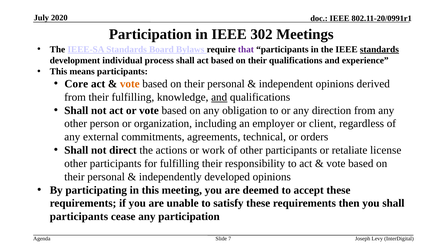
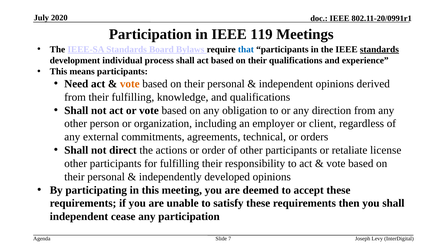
302: 302 -> 119 (262, 34)
that colour: purple -> blue (246, 49)
Core: Core -> Need (76, 84)
and underline: present -> none (219, 97)
work: work -> order (213, 150)
participants: participants -> independent (79, 217)
